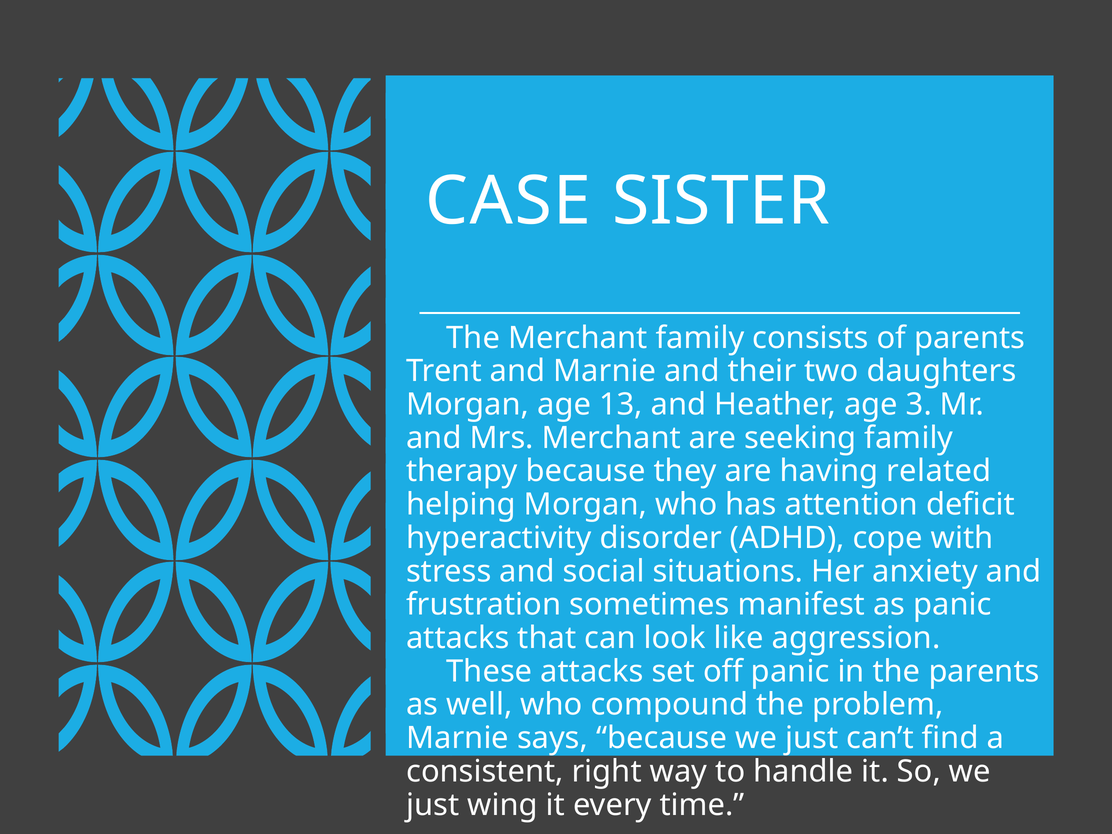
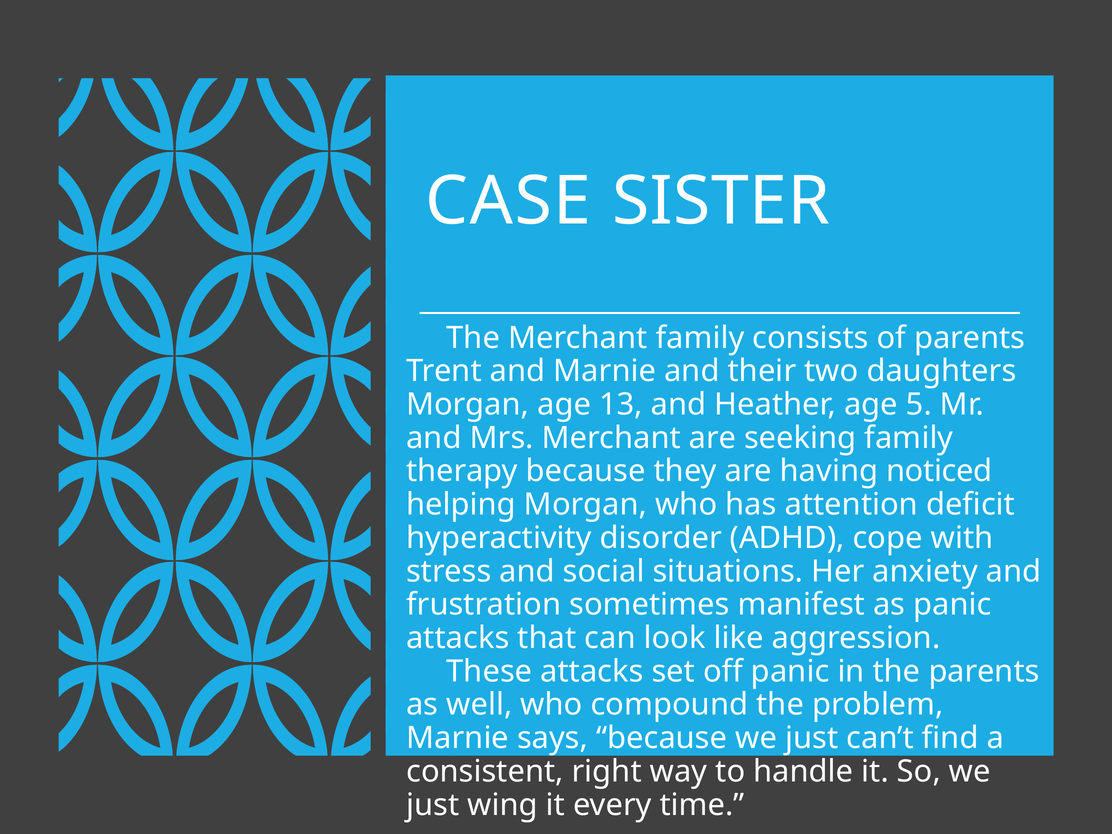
3: 3 -> 5 (919, 405)
related: related -> noticed (939, 471)
